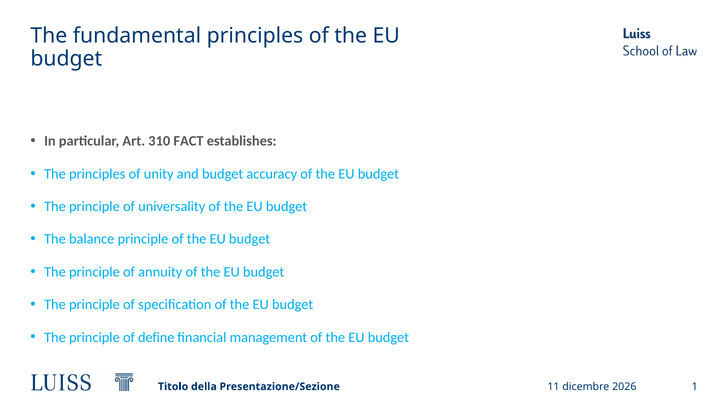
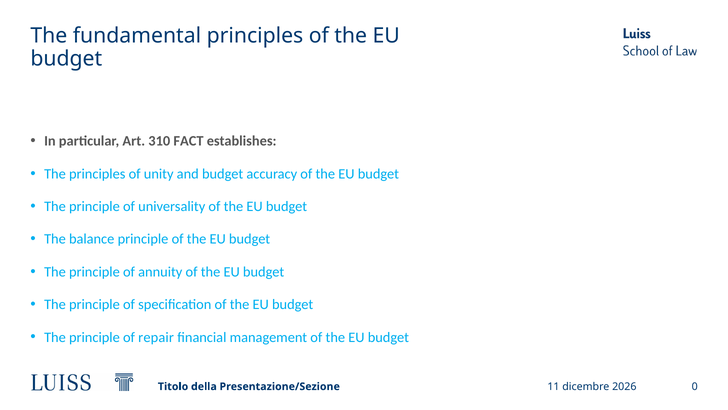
define: define -> repair (156, 337)
1: 1 -> 0 (695, 386)
